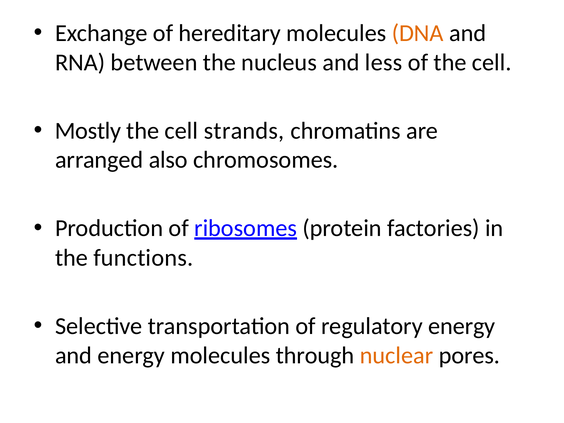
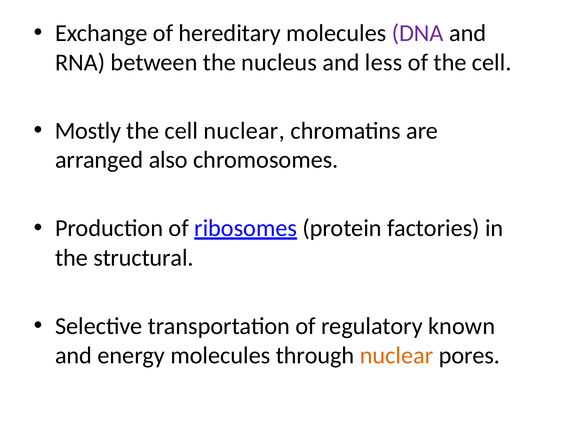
DNA colour: orange -> purple (418, 33)
cell strands: strands -> nuclear (244, 131)
functions: functions -> structural (143, 258)
regulatory energy: energy -> known (462, 326)
